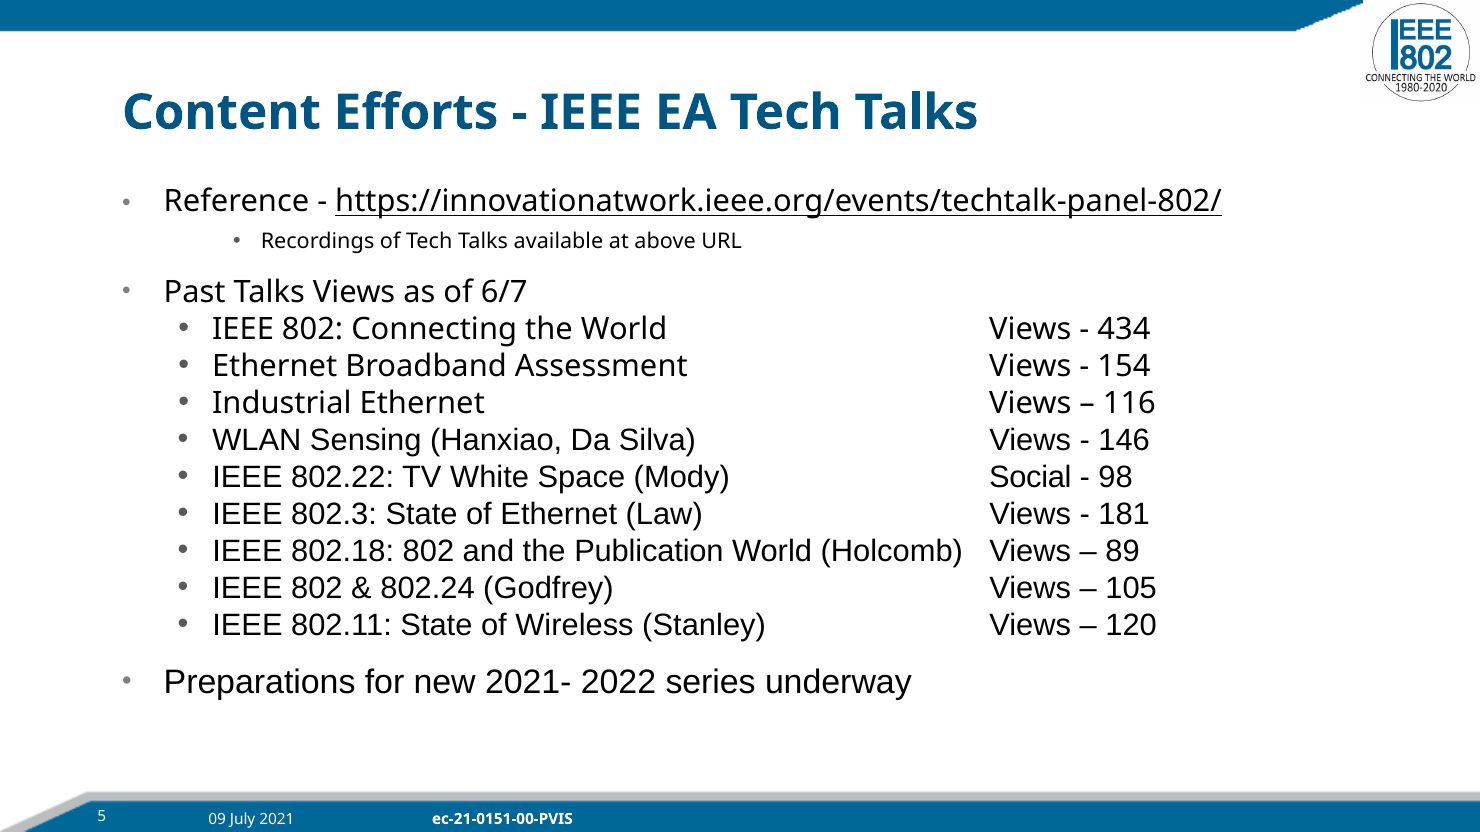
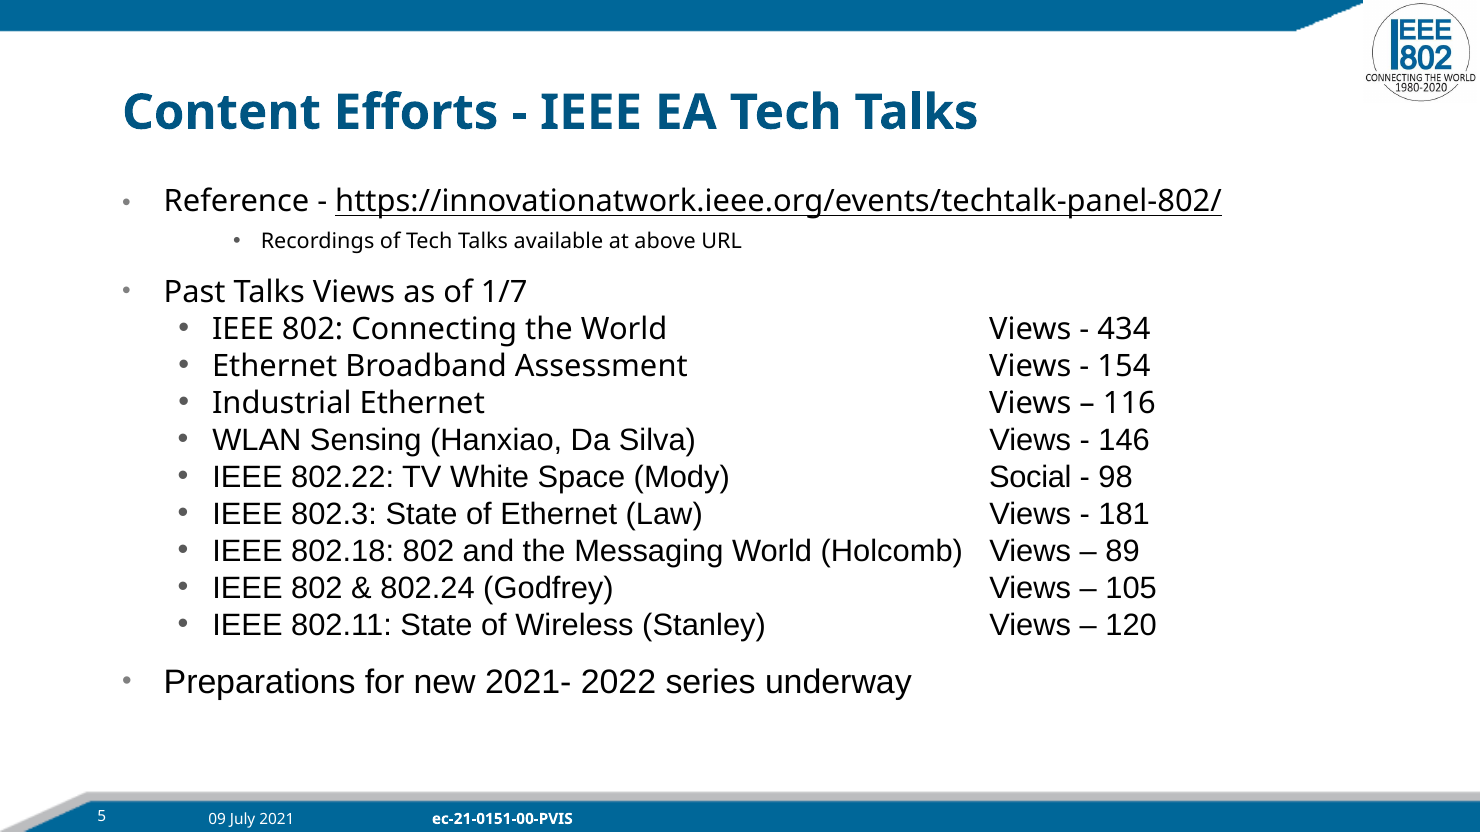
6/7: 6/7 -> 1/7 (504, 292)
Publication: Publication -> Messaging (649, 552)
